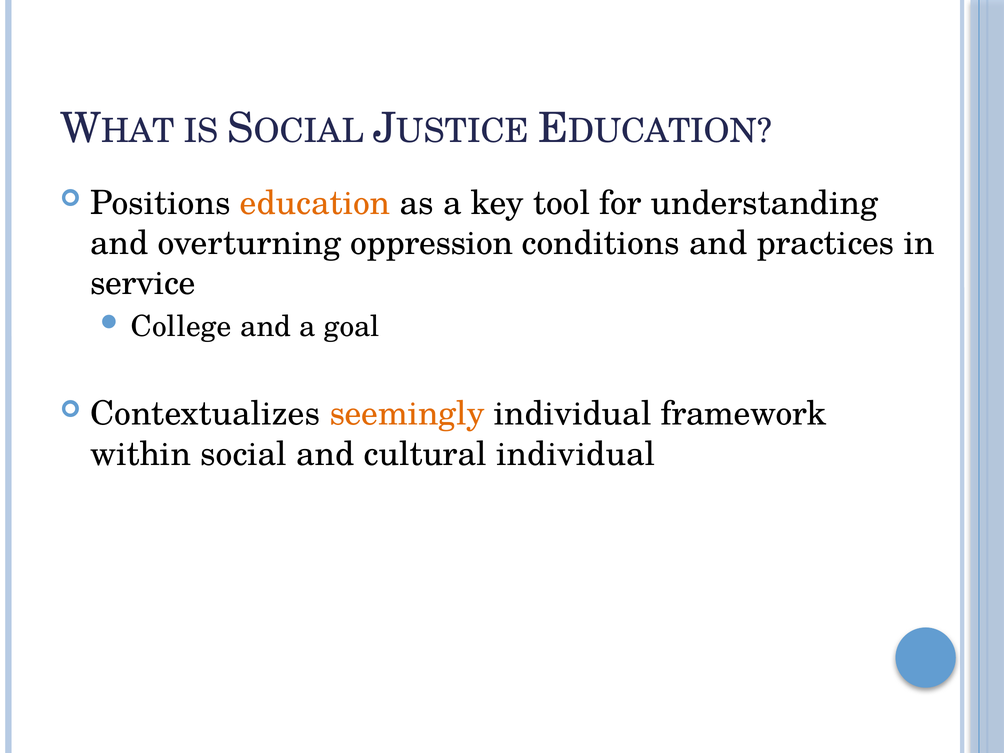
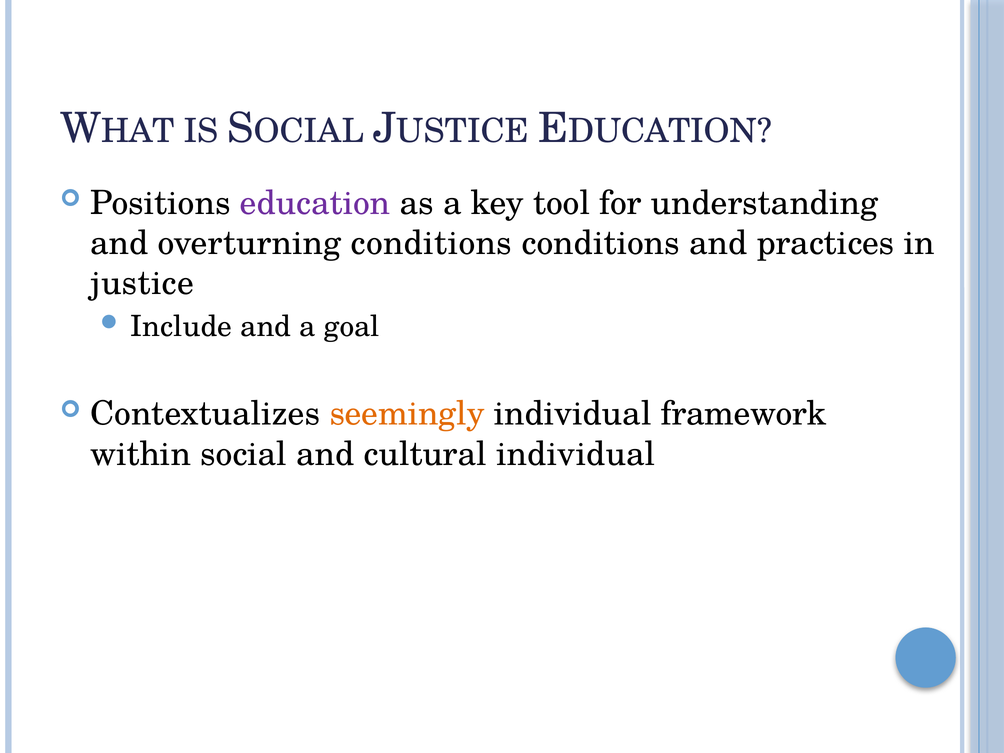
education colour: orange -> purple (315, 203)
overturning oppression: oppression -> conditions (431, 243)
service: service -> justice (142, 283)
College: College -> Include (181, 327)
